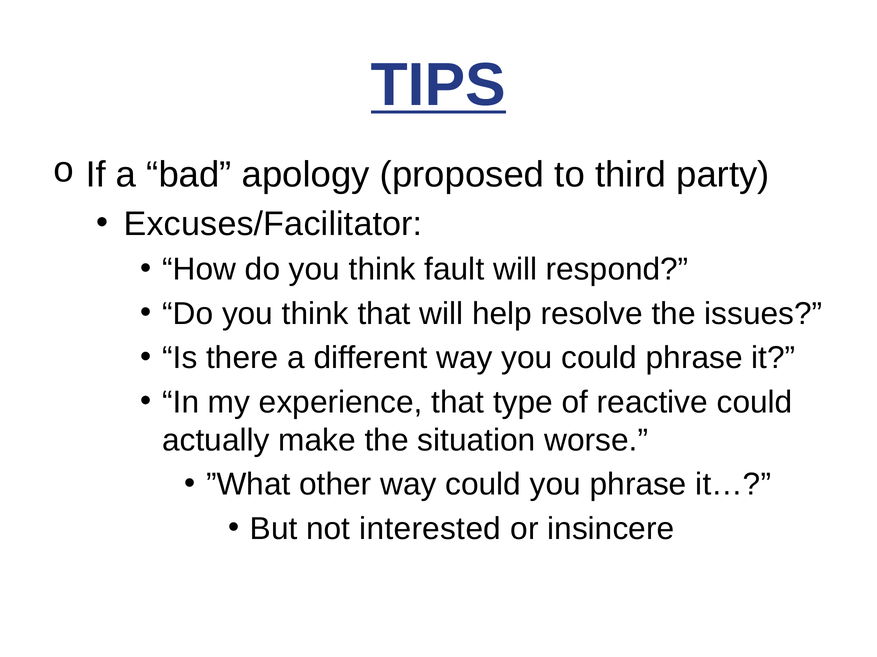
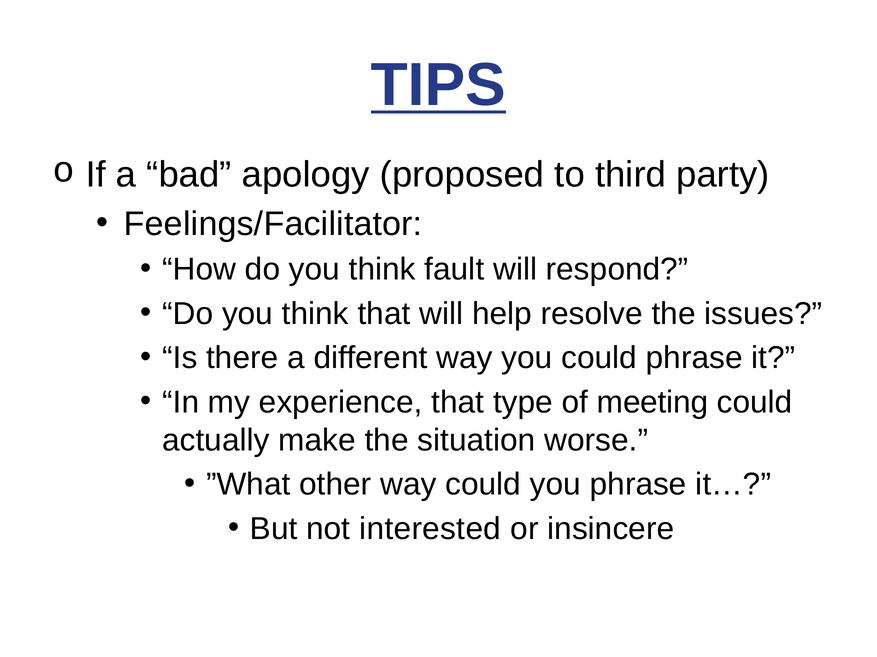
Excuses/Facilitator: Excuses/Facilitator -> Feelings/Facilitator (273, 224)
reactive: reactive -> meeting (653, 403)
